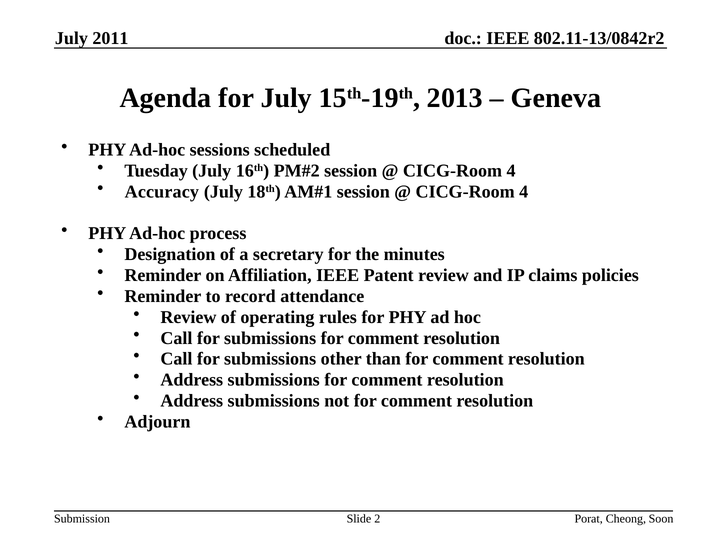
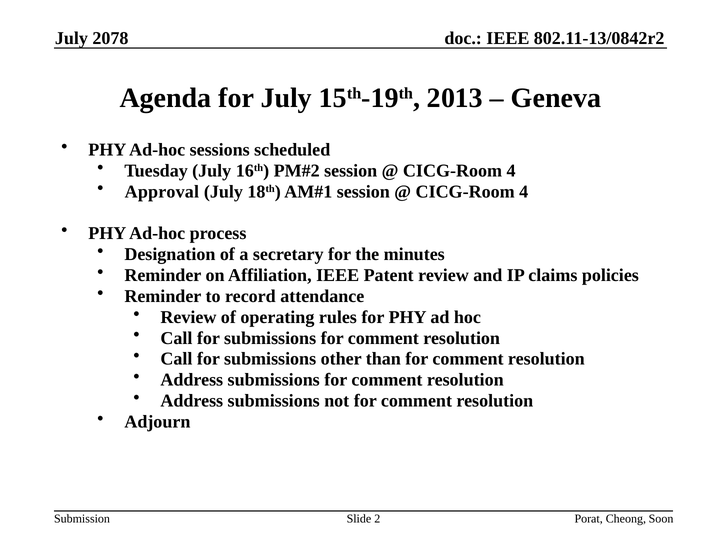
2011: 2011 -> 2078 (110, 38)
Accuracy: Accuracy -> Approval (162, 192)
